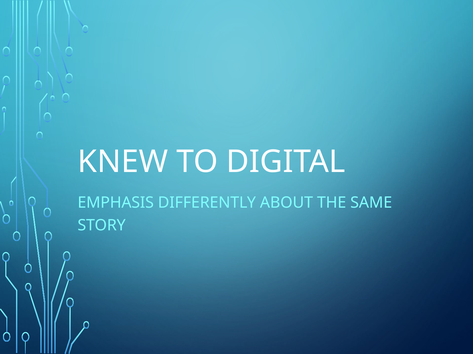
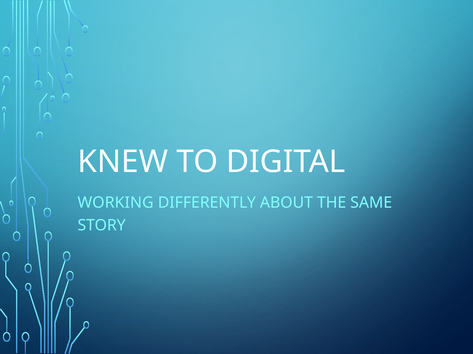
EMPHASIS: EMPHASIS -> WORKING (116, 203)
